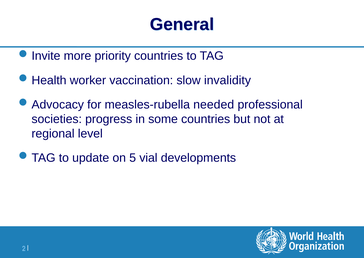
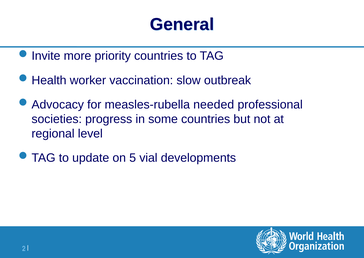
invalidity: invalidity -> outbreak (228, 80)
